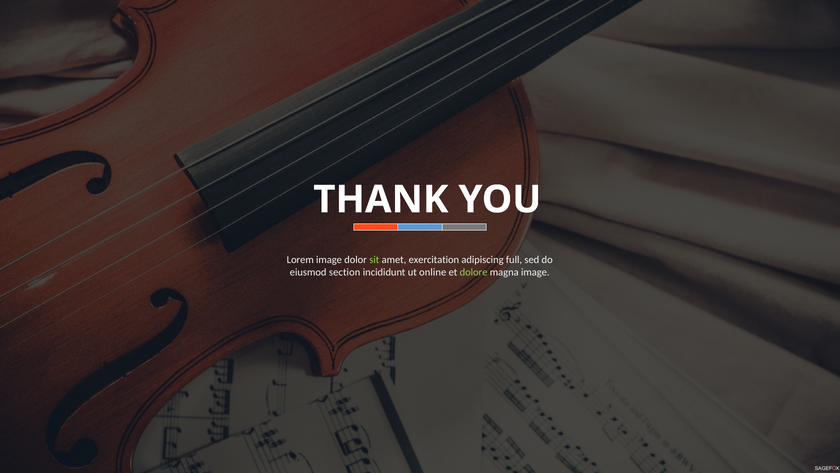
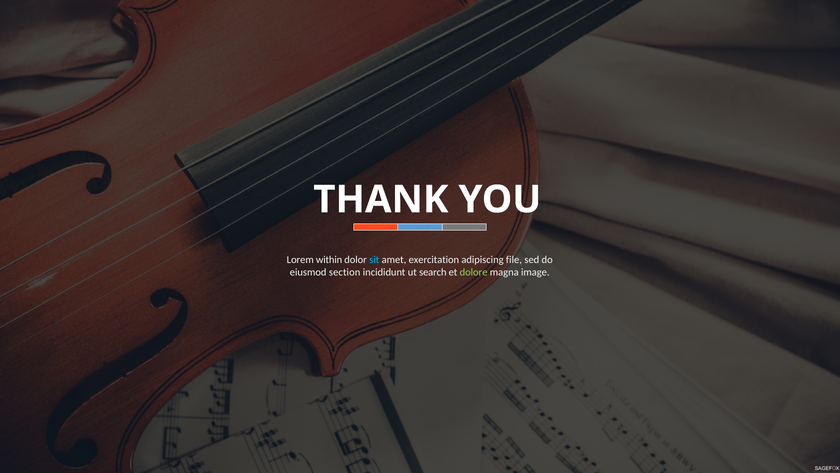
Lorem image: image -> within (329, 259)
sit colour: light green -> light blue (374, 259)
full: full -> file (514, 259)
online: online -> search (433, 272)
